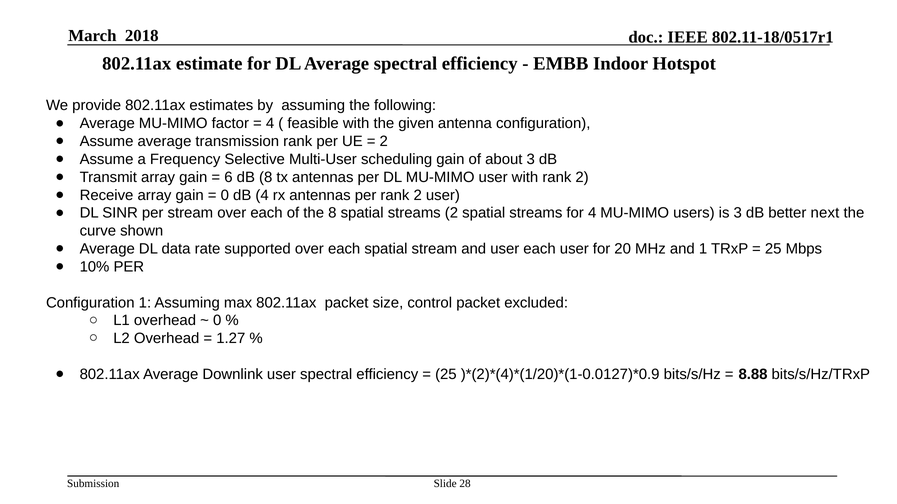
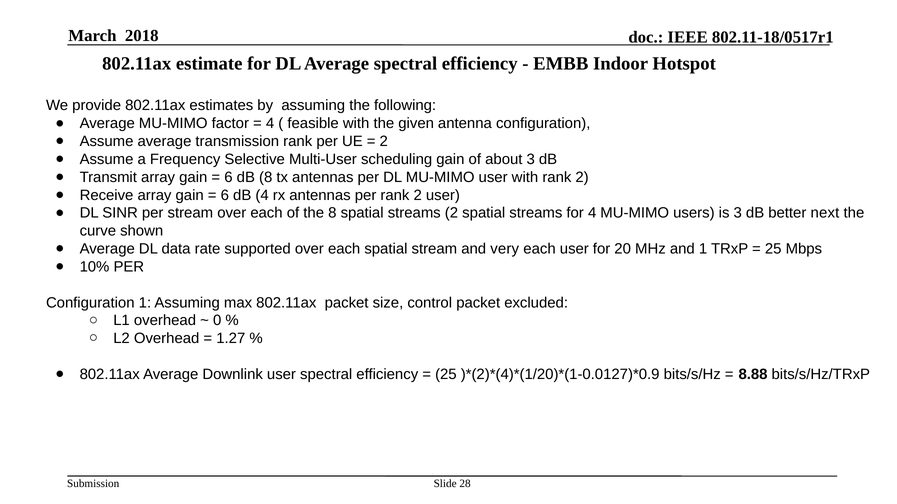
0: 0 -> 6 (225, 195)
and user: user -> very (505, 249)
